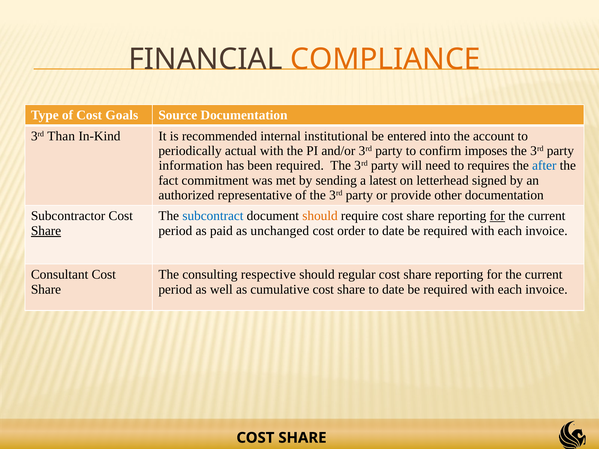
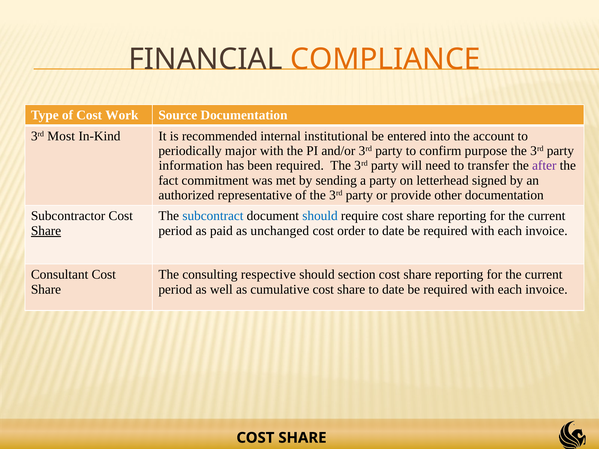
Goals: Goals -> Work (122, 115)
Than: Than -> Most (61, 136)
actual: actual -> major (241, 151)
imposes: imposes -> purpose (486, 151)
requires: requires -> transfer (488, 166)
after colour: blue -> purple (544, 166)
a latest: latest -> party (383, 180)
should colour: orange -> blue (320, 216)
for underline: present -> none (497, 216)
regular: regular -> section (357, 275)
